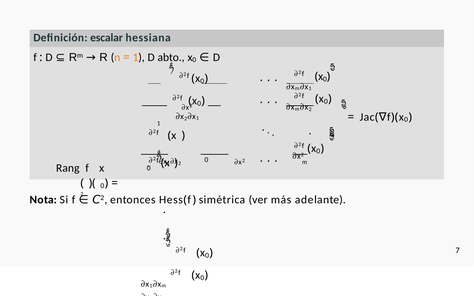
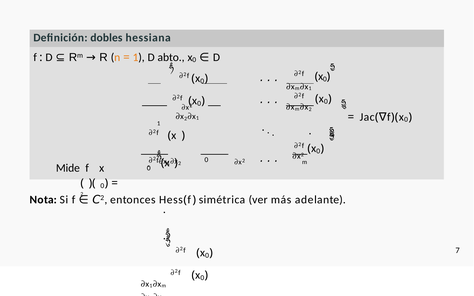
escalar: escalar -> dobles (106, 38)
Rang: Rang -> Mide (68, 168)
